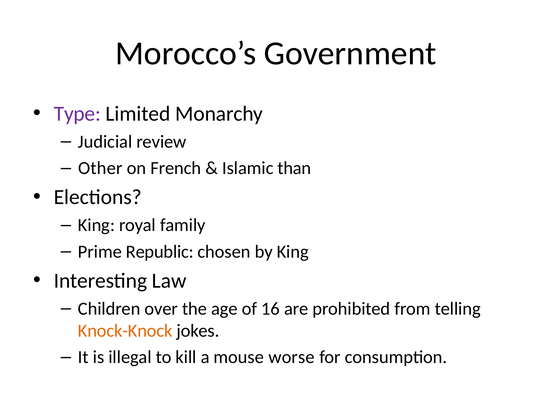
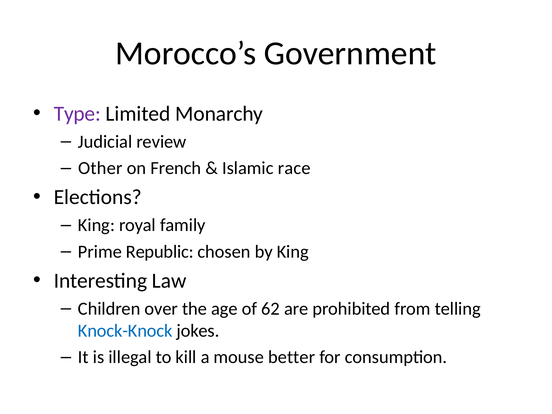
than: than -> race (294, 168)
16: 16 -> 62 (271, 309)
Knock-Knock colour: orange -> blue (125, 331)
worse: worse -> better (292, 357)
